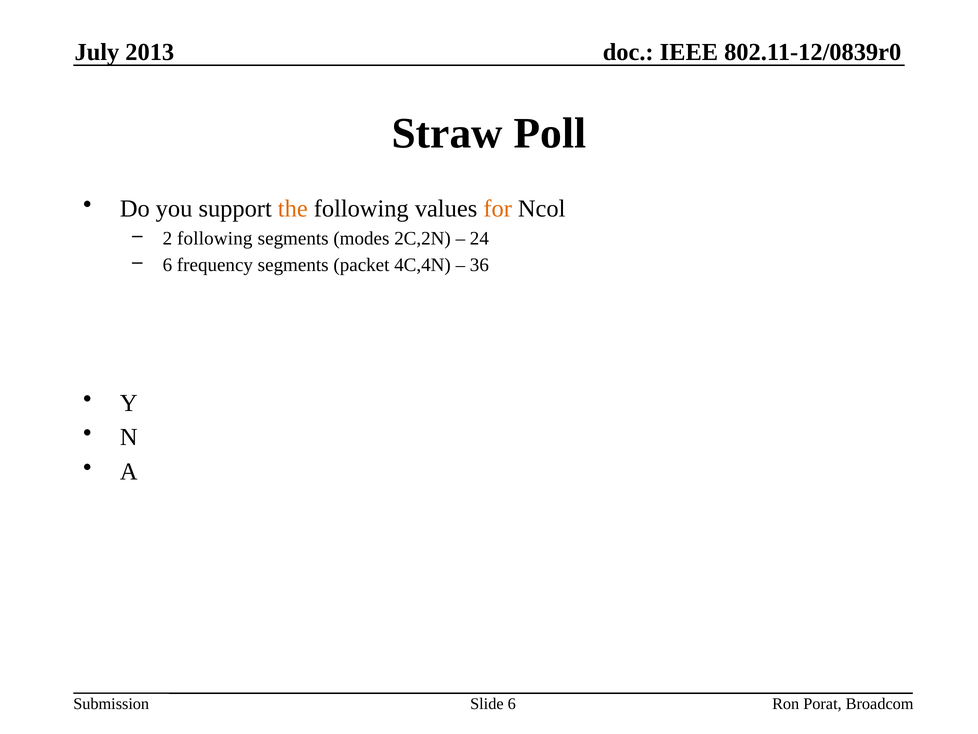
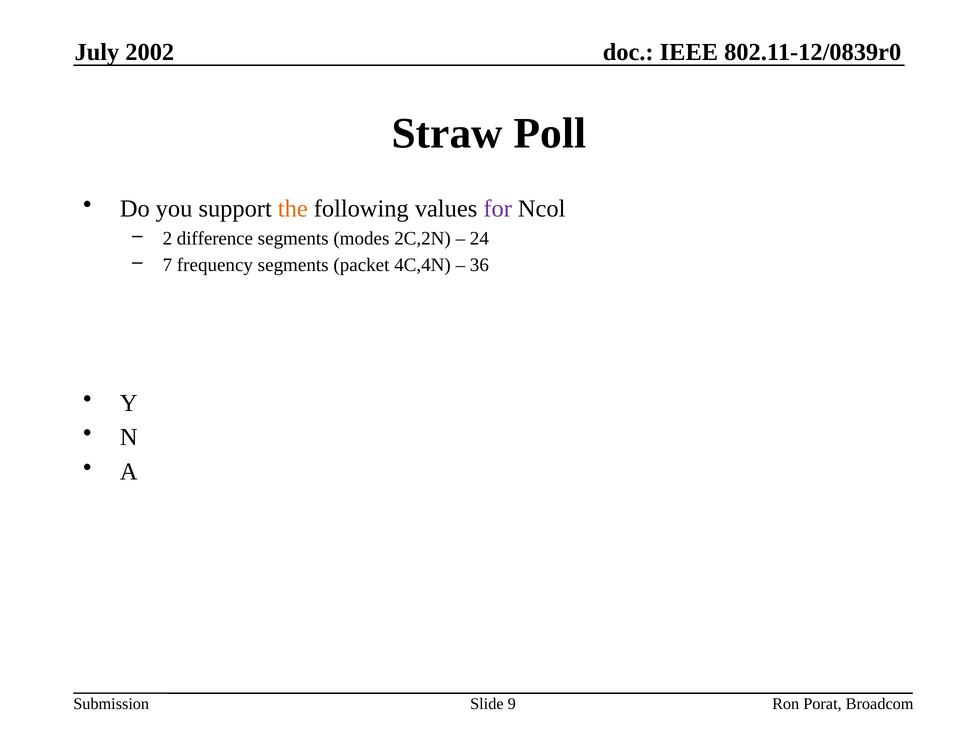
2013: 2013 -> 2002 (150, 52)
for colour: orange -> purple (498, 209)
2 following: following -> difference (215, 238)
6: 6 -> 7 (167, 265)
Slide 6: 6 -> 9 (512, 703)
